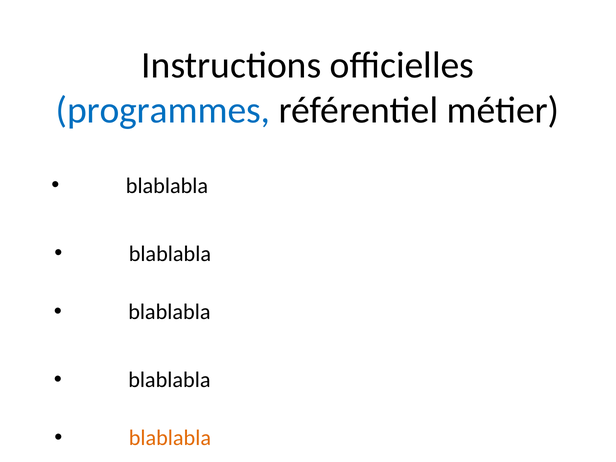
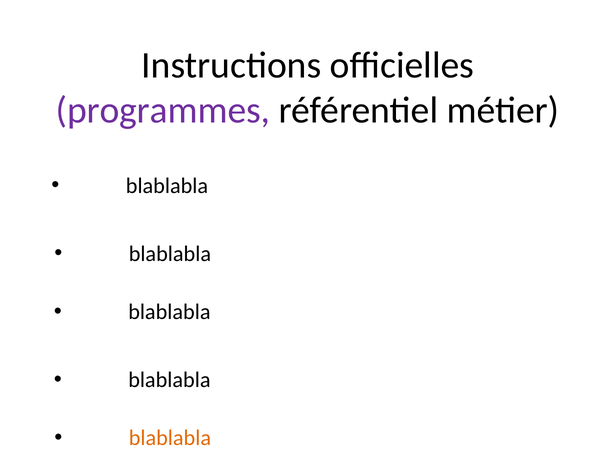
programmes colour: blue -> purple (163, 110)
